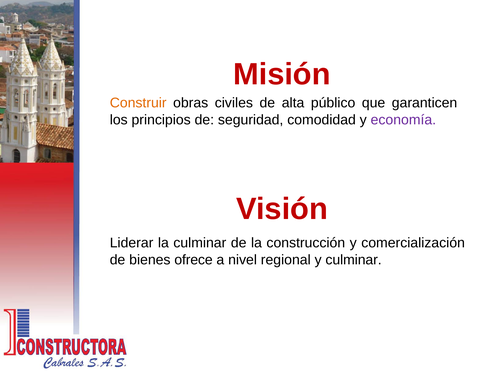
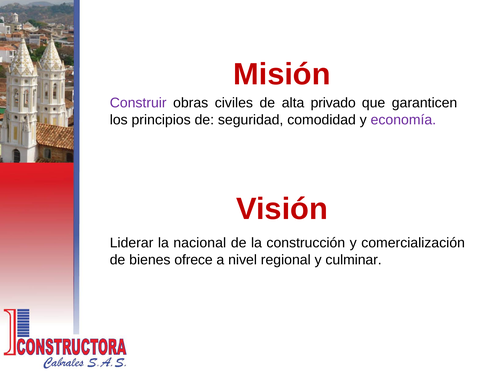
Construir colour: orange -> purple (138, 103)
público: público -> privado (333, 103)
la culminar: culminar -> nacional (200, 243)
